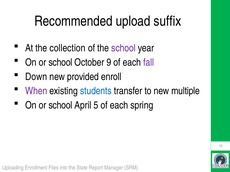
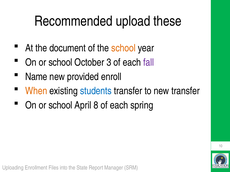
suffix: suffix -> these (168, 21)
collection: collection -> document (68, 48)
school colour: purple -> orange (123, 48)
9: 9 -> 3 (109, 63)
Down: Down -> Name (36, 77)
When colour: purple -> orange (36, 91)
new multiple: multiple -> transfer (186, 91)
5: 5 -> 8 (96, 106)
